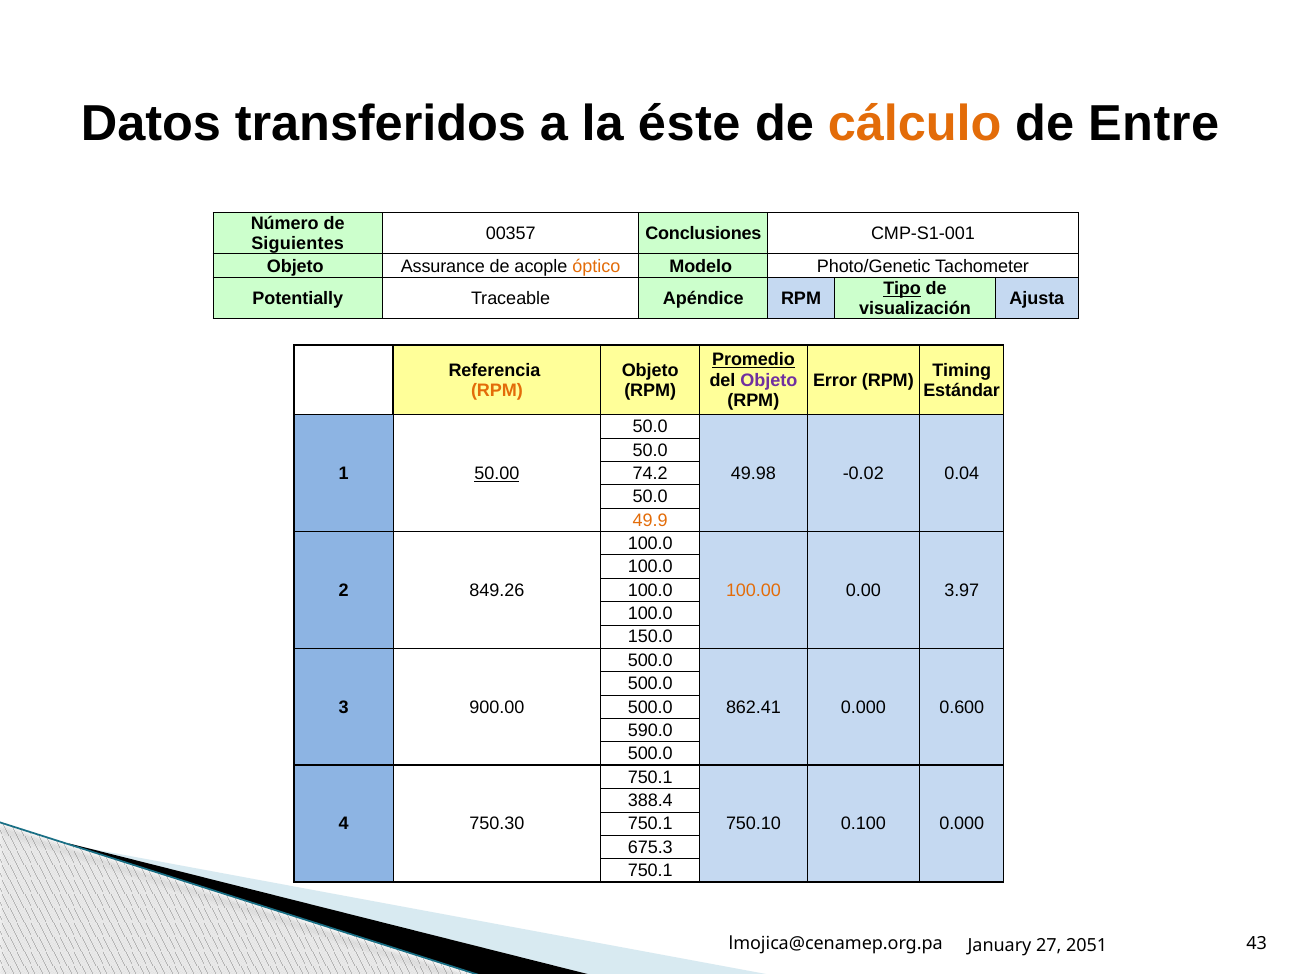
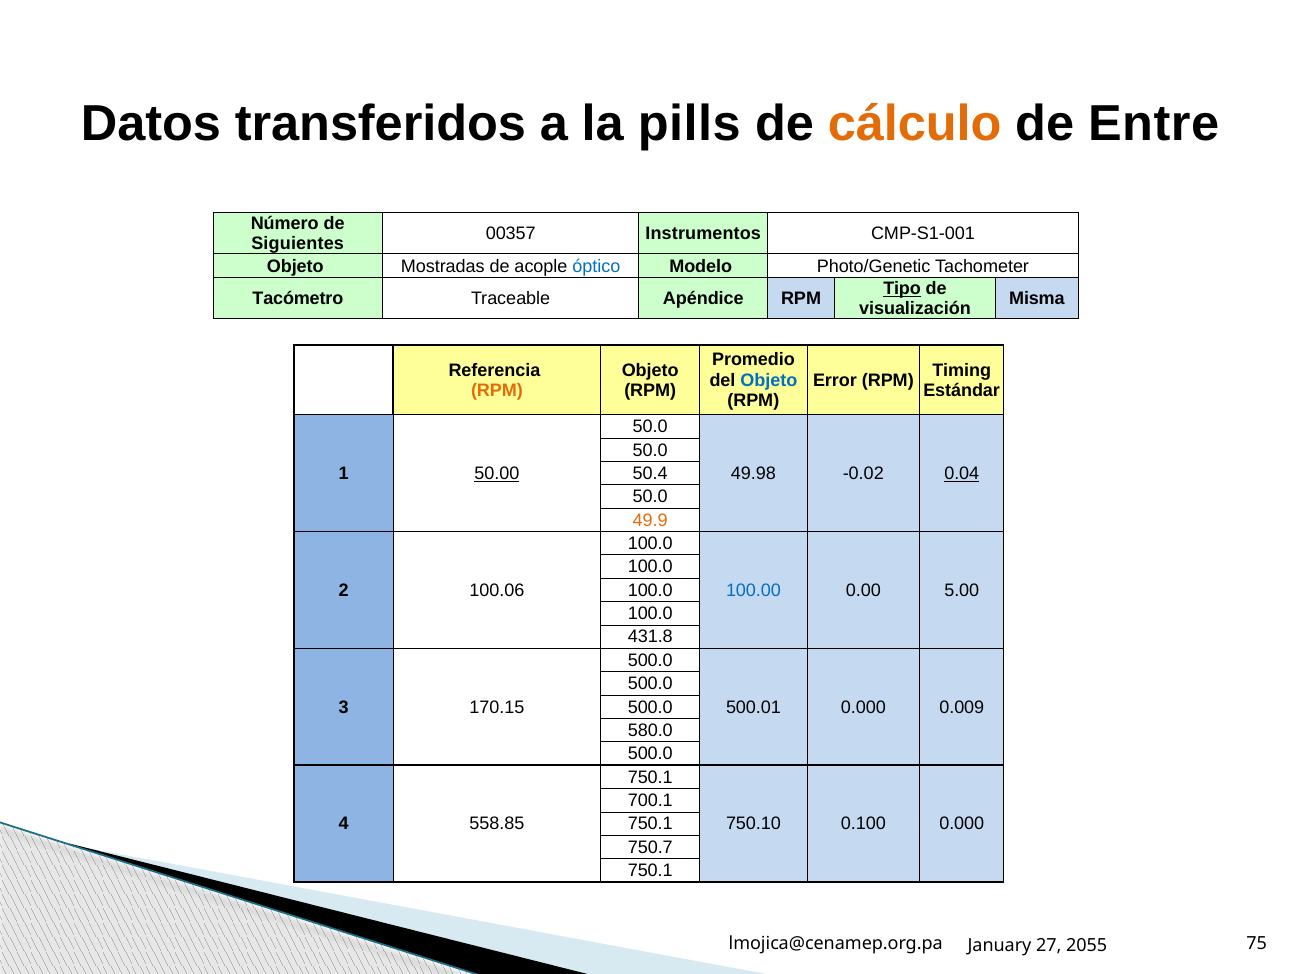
éste: éste -> pills (689, 124)
Conclusiones: Conclusiones -> Instrumentos (703, 234)
Assurance: Assurance -> Mostradas (443, 266)
óptico colour: orange -> blue (596, 266)
Potentially: Potentially -> Tacómetro (298, 299)
Ajusta: Ajusta -> Misma (1037, 299)
Promedio underline: present -> none (753, 360)
Objeto colour: purple -> blue (769, 380)
74.2: 74.2 -> 50.4 (650, 473)
0.04 underline: none -> present (962, 473)
849.26: 849.26 -> 100.06 (497, 590)
100.00 colour: orange -> blue (753, 590)
3.97: 3.97 -> 5.00 (962, 590)
150.0: 150.0 -> 431.8 (650, 637)
900.00: 900.00 -> 170.15 (497, 707)
862.41: 862.41 -> 500.01 (753, 707)
0.600: 0.600 -> 0.009 (962, 707)
590.0: 590.0 -> 580.0 (650, 730)
388.4: 388.4 -> 700.1 (650, 800)
750.30: 750.30 -> 558.85 (497, 823)
675.3: 675.3 -> 750.7 (650, 847)
43: 43 -> 75 (1257, 943)
2051: 2051 -> 2055 (1087, 946)
